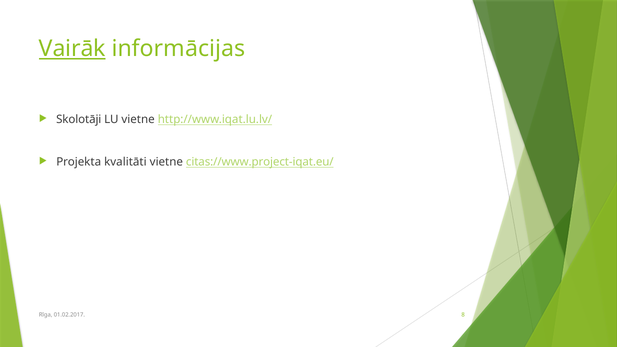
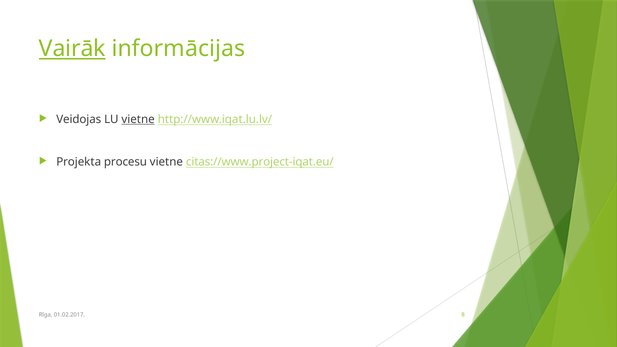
Skolotāji: Skolotāji -> Veidojas (79, 119)
vietne underline: none -> present (138, 119)
kvalitāti: kvalitāti -> procesu (125, 162)
